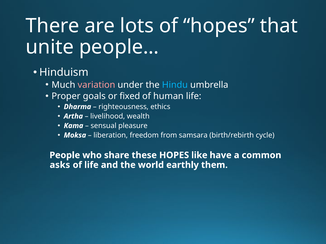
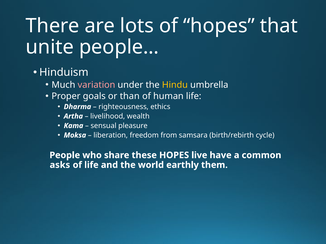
Hindu colour: light blue -> yellow (175, 85)
fixed: fixed -> than (130, 96)
like: like -> live (199, 155)
